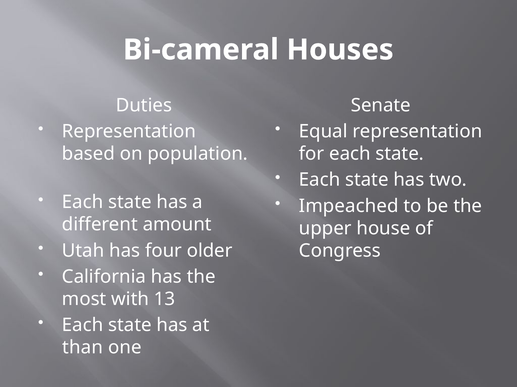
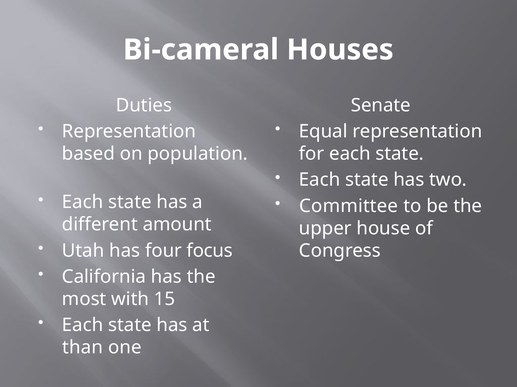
Impeached: Impeached -> Committee (349, 206)
older: older -> focus (210, 251)
13: 13 -> 15 (165, 300)
